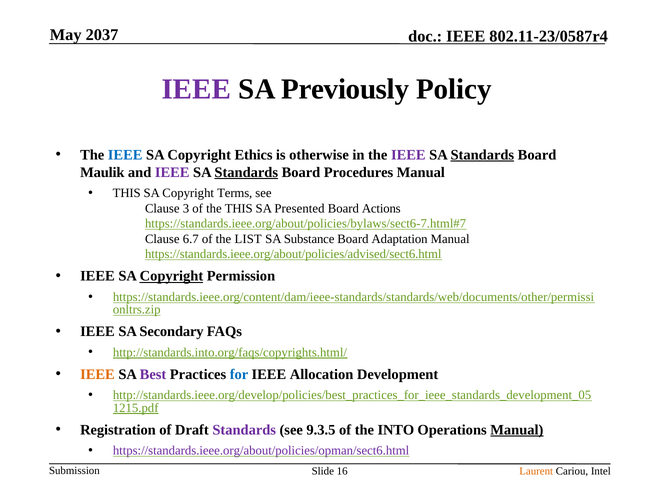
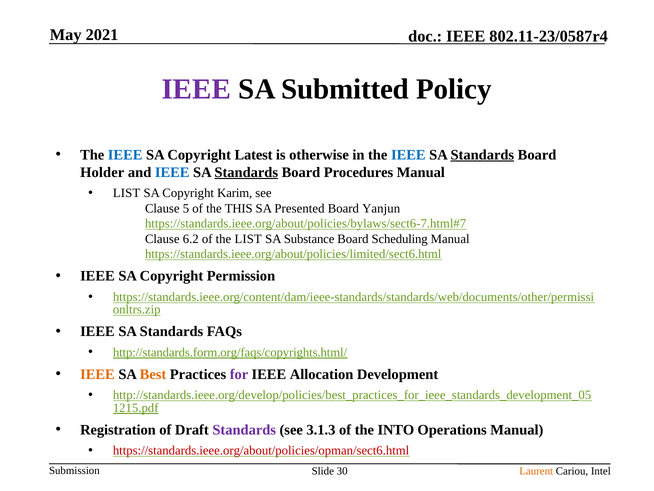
2037: 2037 -> 2021 (102, 35)
Previously: Previously -> Submitted (345, 89)
Ethics: Ethics -> Latest (254, 155)
IEEE colour: purple -> blue (408, 155)
Maulik: Maulik -> Holder (102, 172)
IEEE colour: purple -> blue (172, 172)
THIS: THIS -> LIST (127, 193)
Terms: Terms -> Karim (235, 193)
3: 3 -> 5 (186, 208)
Actions: Actions -> Yanjun (381, 208)
6.7: 6.7 -> 6.2 (191, 239)
Adaptation: Adaptation -> Scheduling (400, 239)
https://standards.ieee.org/about/policies/advised/sect6.html: https://standards.ieee.org/about/policies/advised/sect6.html -> https://standards.ieee.org/about/policies/limited/sect6.html (293, 254)
Copyright underline: present -> none (171, 276)
Secondary: Secondary -> Standards (171, 331)
http://standards.into.org/faqs/copyrights.html/: http://standards.into.org/faqs/copyrights.html/ -> http://standards.form.org/faqs/copyrights.html/ (230, 352)
Best colour: purple -> orange (153, 374)
for colour: blue -> purple (239, 374)
9.3.5: 9.3.5 -> 3.1.3 (321, 429)
Manual underline: present -> none (517, 429)
https://standards.ieee.org/about/policies/opman/sect6.html colour: purple -> red (261, 450)
16: 16 -> 30 (342, 470)
